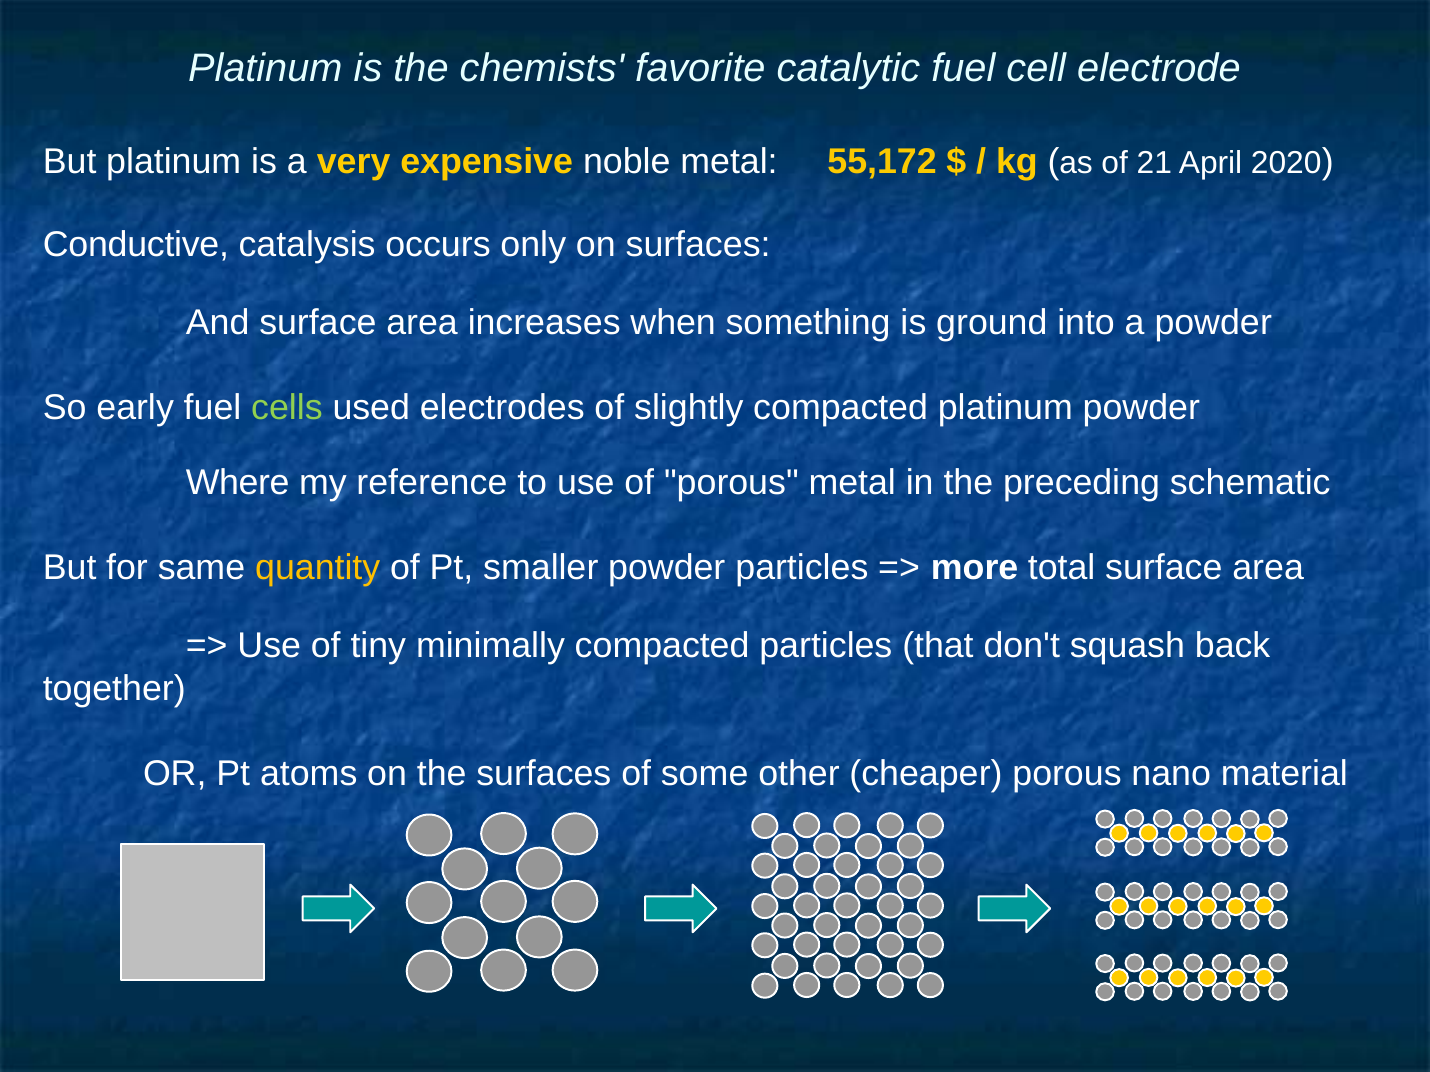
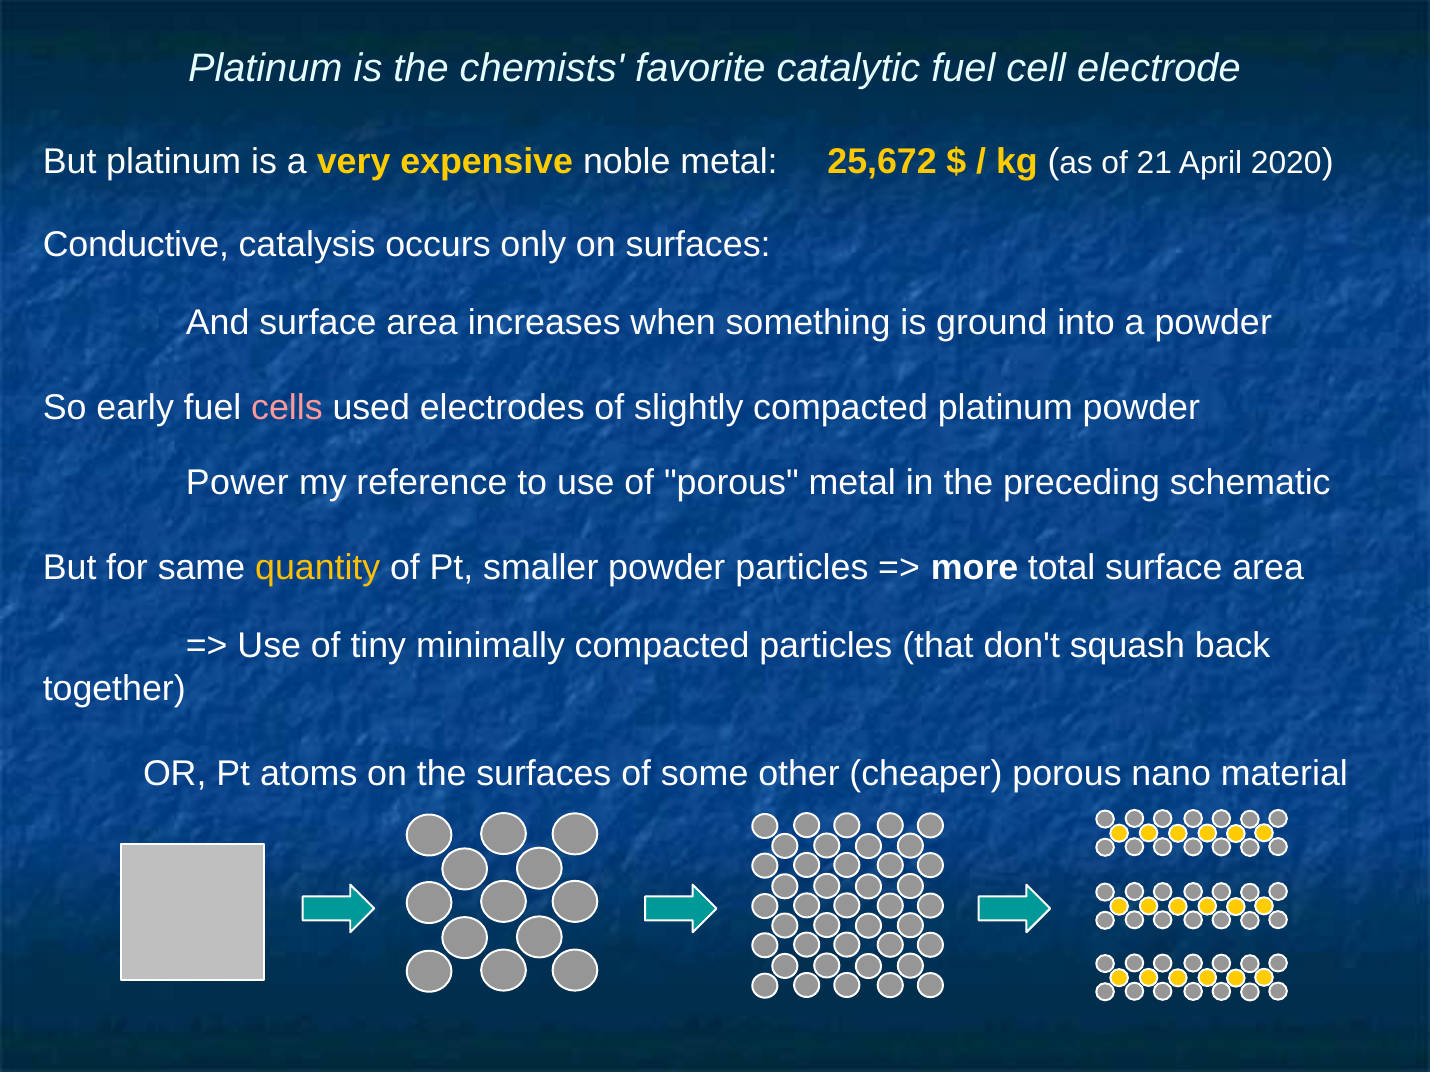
55,172: 55,172 -> 25,672 (882, 162)
cells colour: light green -> pink (287, 408)
Where: Where -> Power (237, 483)
